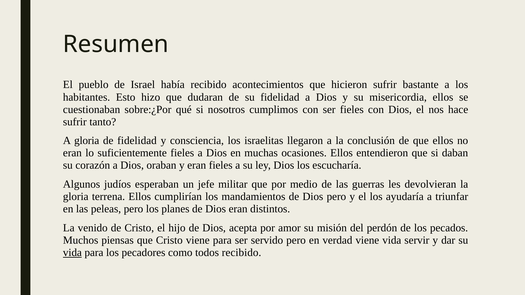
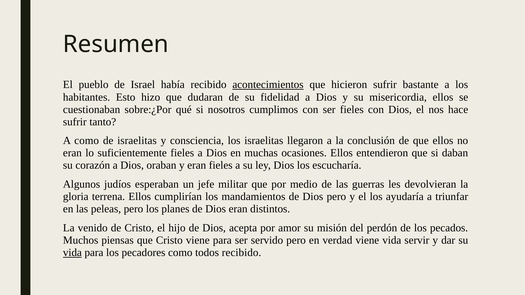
acontecimientos underline: none -> present (268, 85)
A gloria: gloria -> como (87, 141)
de fidelidad: fidelidad -> israelitas (137, 141)
